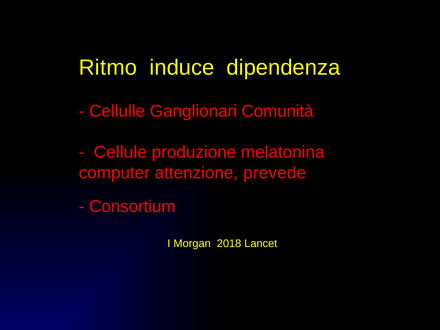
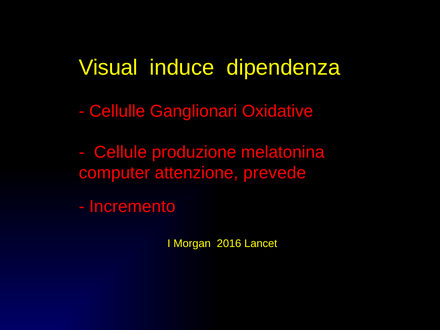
Ritmo: Ritmo -> Visual (108, 68)
Comunità: Comunità -> Oxidative (278, 111)
Consortium: Consortium -> Incremento (132, 207)
2018: 2018 -> 2016 (229, 244)
